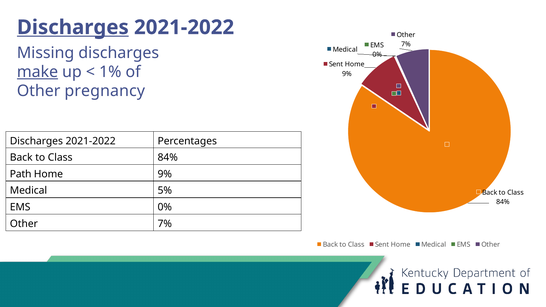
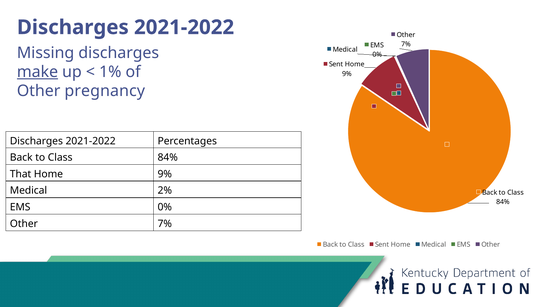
Discharges underline: present -> none (73, 27)
Path: Path -> That (21, 174)
5%: 5% -> 2% (165, 191)
